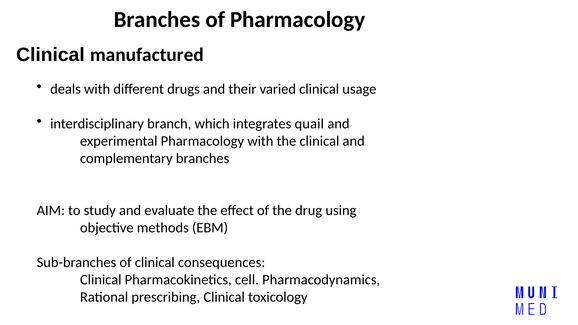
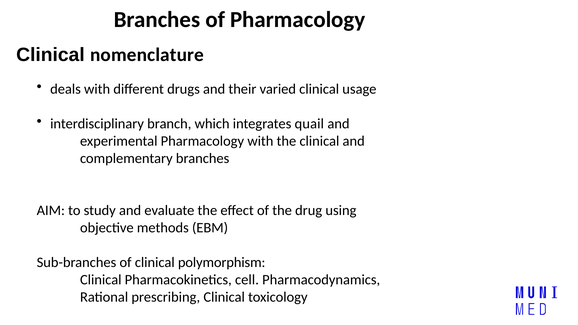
manufactured: manufactured -> nomenclature (147, 55)
consequences: consequences -> polymorphism (222, 262)
